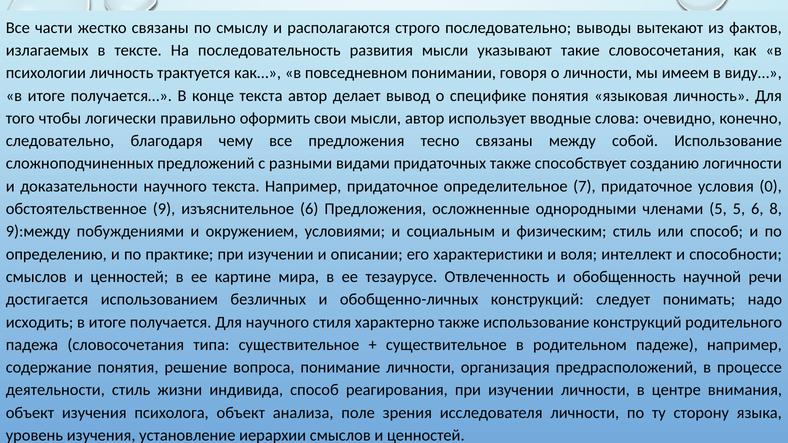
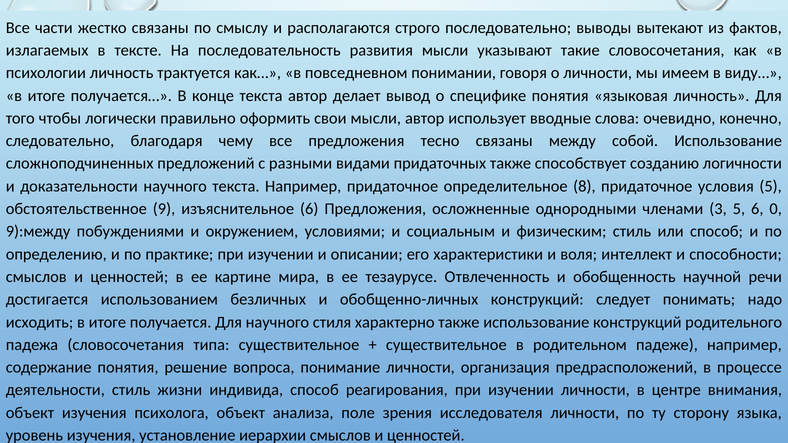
7: 7 -> 8 (584, 186)
условия 0: 0 -> 5 (771, 186)
членами 5: 5 -> 3 (718, 209)
8: 8 -> 0 (776, 209)
